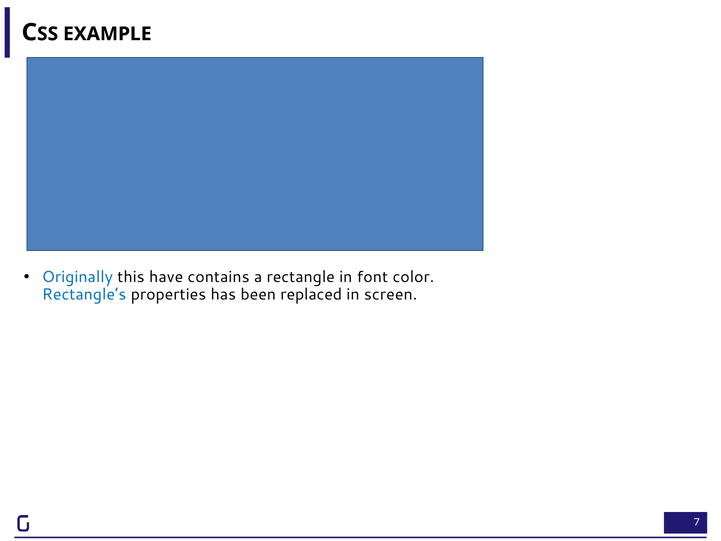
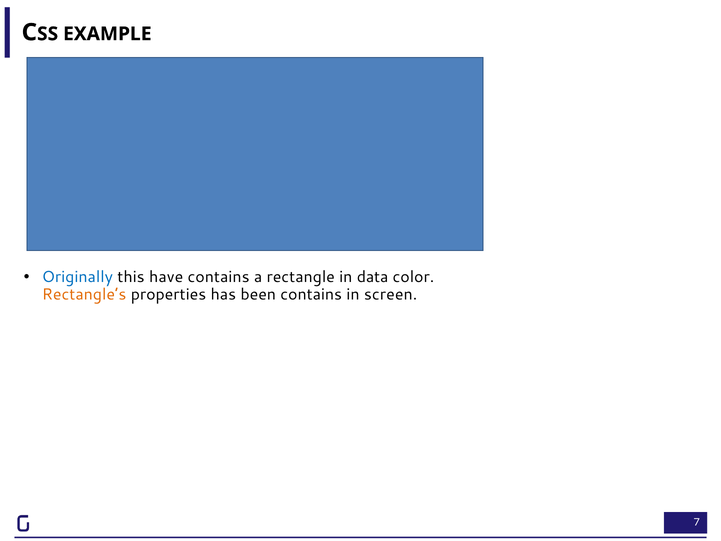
font: font -> data (373, 277)
Rectangle’s colour: blue -> orange (84, 294)
been replaced: replaced -> contains (311, 294)
